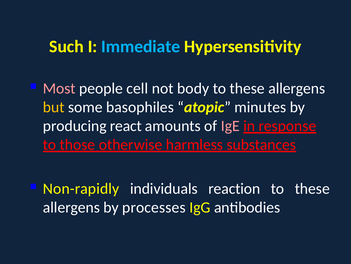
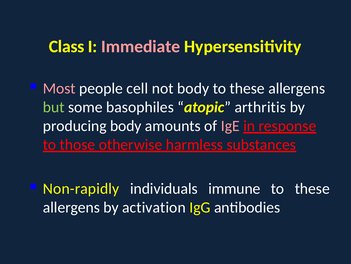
Such: Such -> Class (67, 47)
Immediate colour: light blue -> pink (141, 47)
but colour: yellow -> light green (54, 107)
minutes: minutes -> arthritis (260, 107)
producing react: react -> body (126, 126)
reaction: reaction -> immune (234, 188)
processes: processes -> activation (154, 207)
